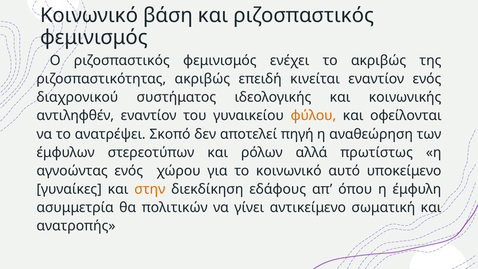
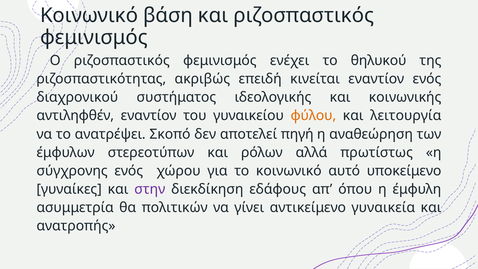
το ακριβώς: ακριβώς -> θηλυκού (379, 61)
οφείλονται: οφείλονται -> λειτουργία (406, 116)
αγνοώντας: αγνοώντας -> σύγχρονης (72, 171)
στην colour: orange -> purple (150, 189)
σωματική: σωματική -> γυναικεία (383, 207)
